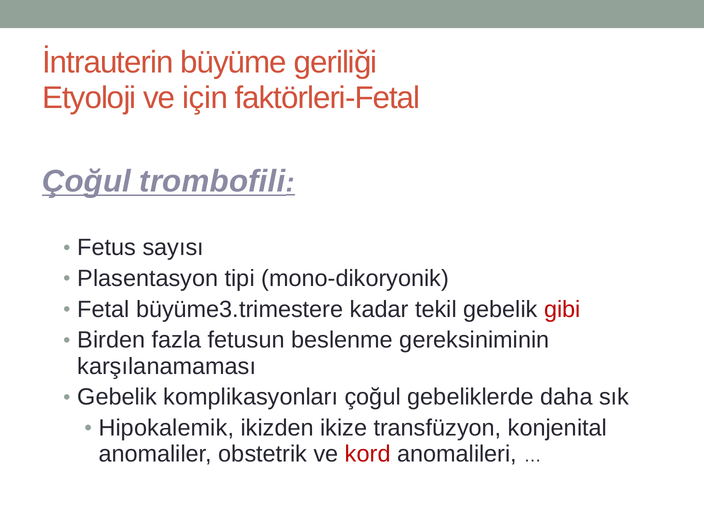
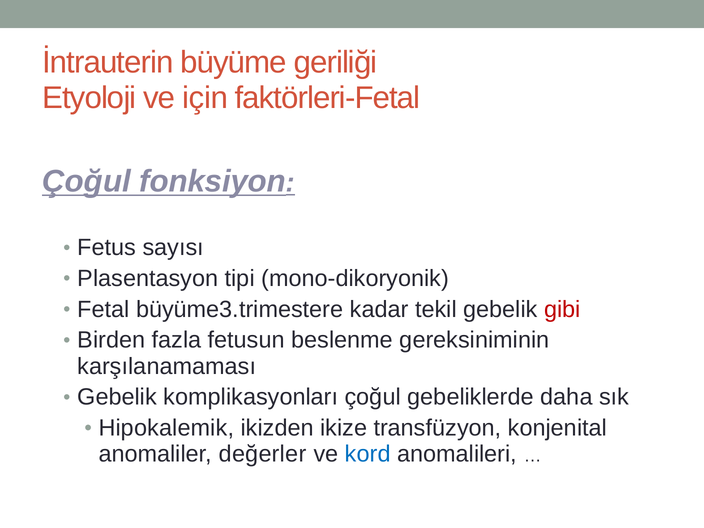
trombofili: trombofili -> fonksiyon (213, 182)
obstetrik: obstetrik -> değerler (263, 454)
kord colour: red -> blue (368, 454)
